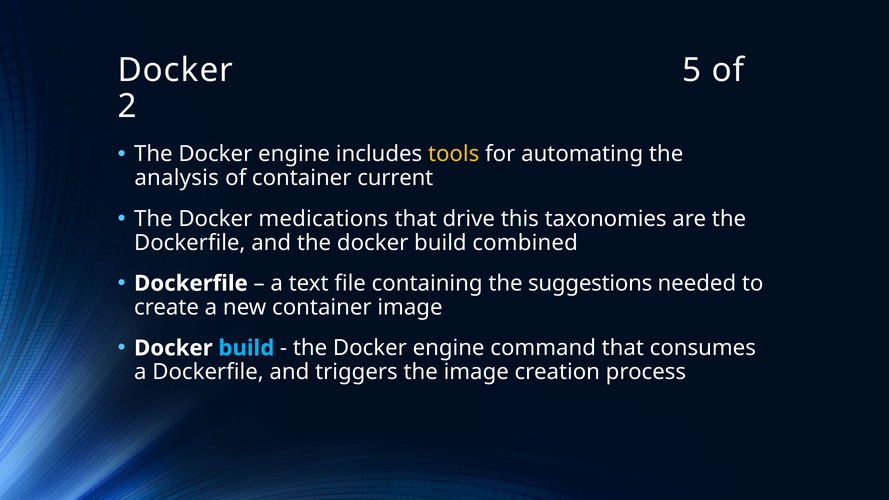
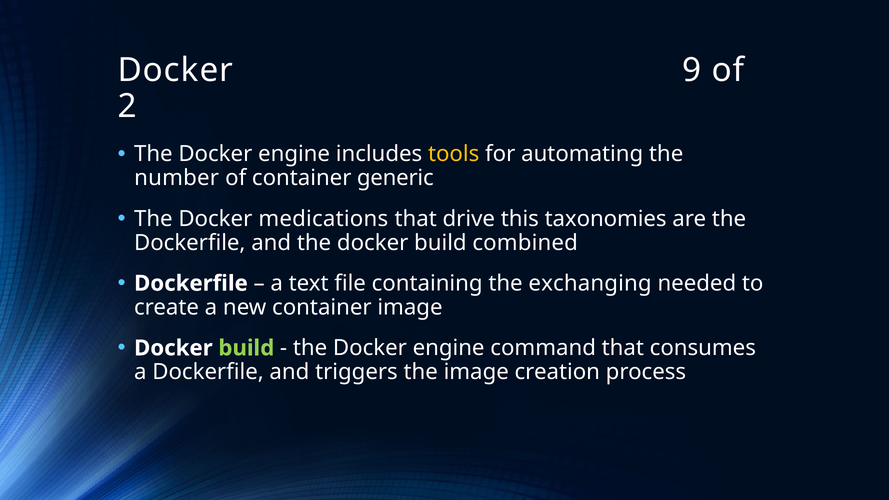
5: 5 -> 9 (692, 70)
analysis: analysis -> number (177, 178)
current: current -> generic (395, 178)
suggestions: suggestions -> exchanging (590, 284)
build colour: light blue -> light green (246, 348)
